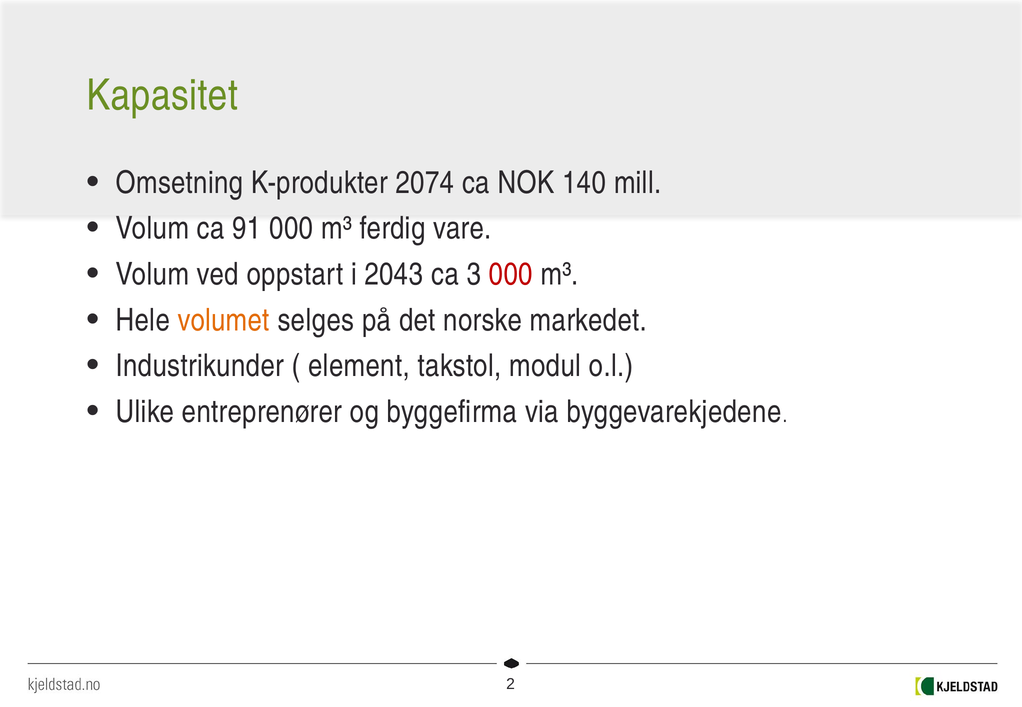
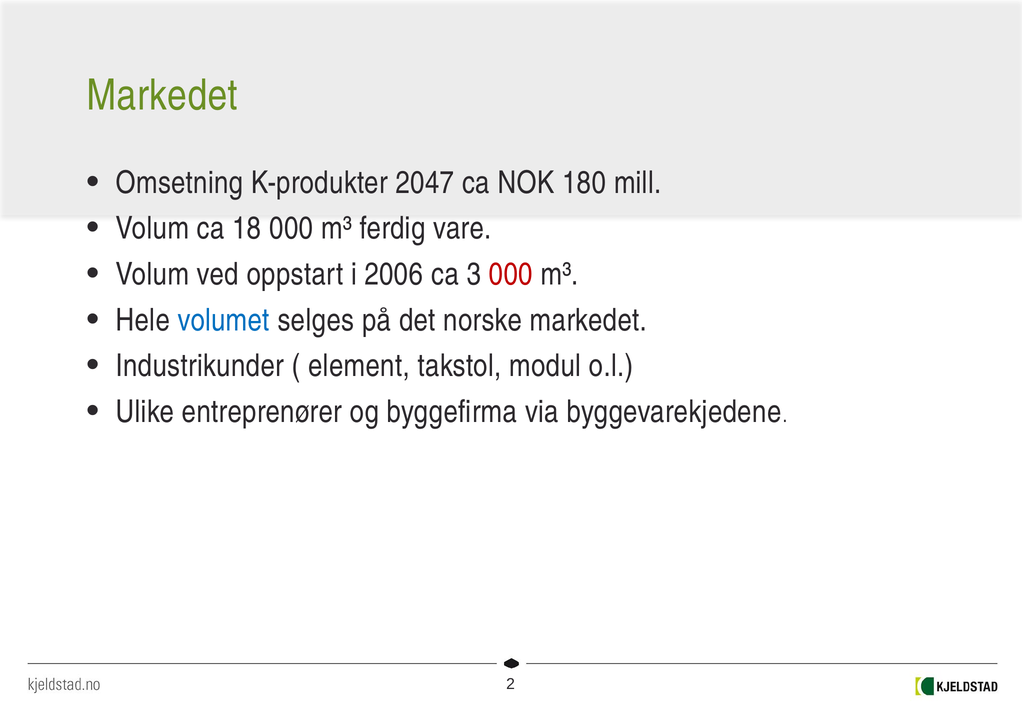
Kapasitet: Kapasitet -> Markedet (162, 95)
2074: 2074 -> 2047 (425, 183)
140: 140 -> 180 (584, 183)
91: 91 -> 18 (247, 229)
2043: 2043 -> 2006 (394, 275)
volumet colour: orange -> blue (224, 320)
